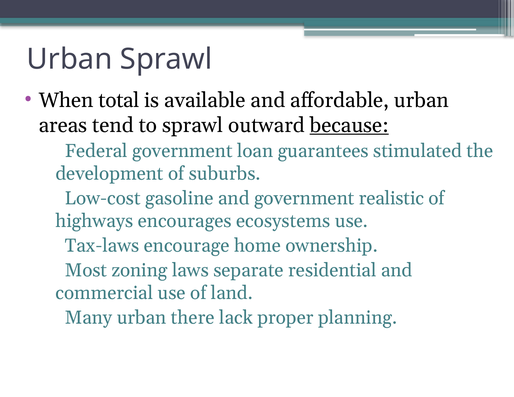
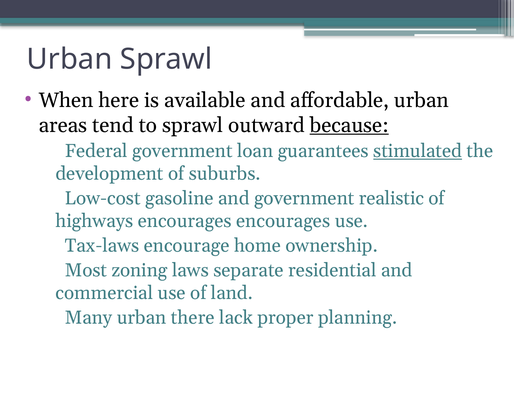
total: total -> here (119, 100)
stimulated underline: none -> present (418, 151)
encourages ecosystems: ecosystems -> encourages (283, 221)
